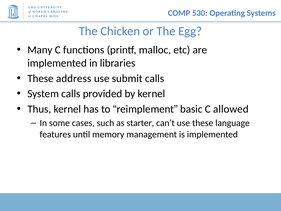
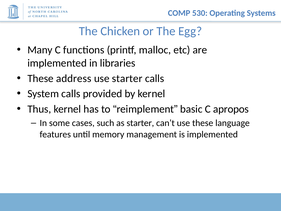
use submit: submit -> starter (127, 78)
allowed: allowed -> apropos (231, 109)
